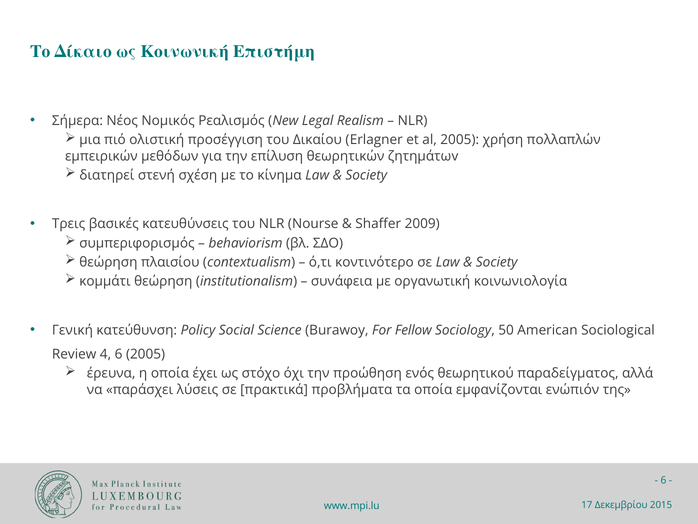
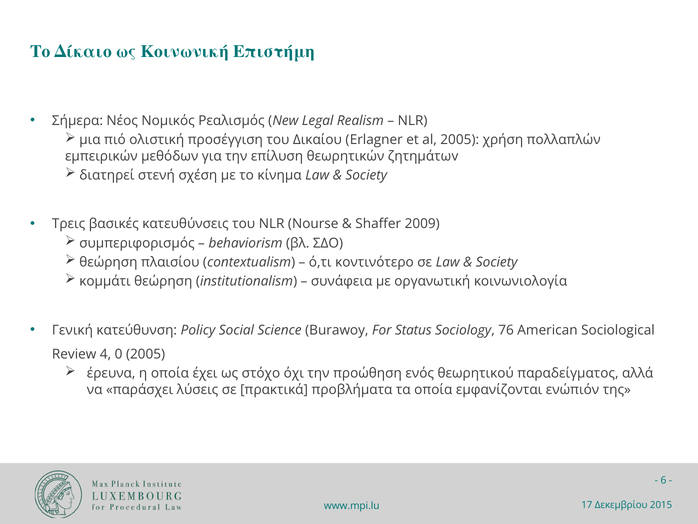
Fellow: Fellow -> Status (413, 330)
50: 50 -> 76 (506, 330)
4 6: 6 -> 0 (119, 354)
